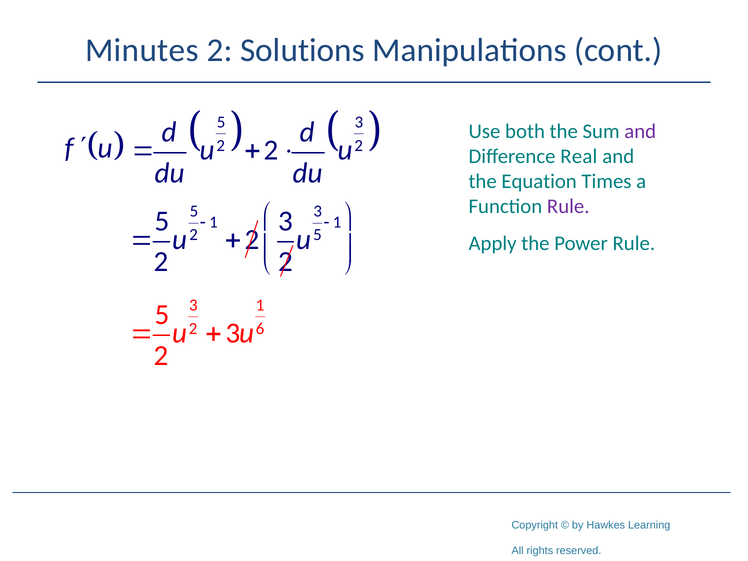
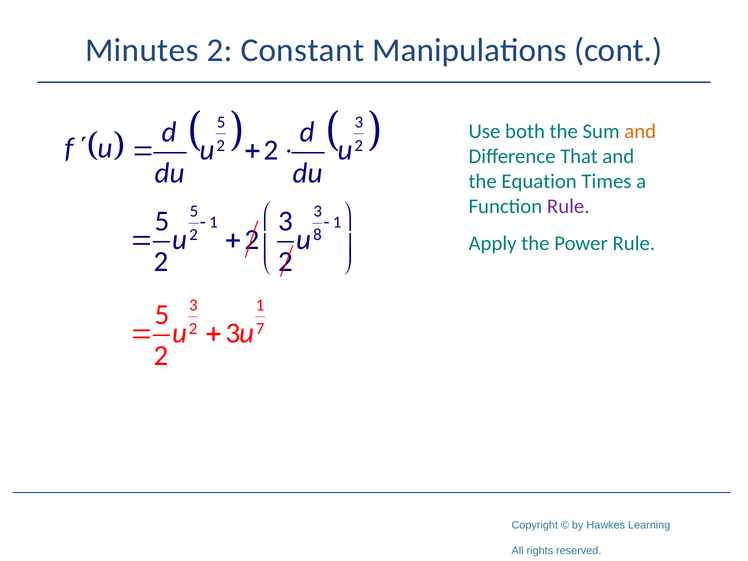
Solutions: Solutions -> Constant (302, 50)
and colour: purple -> orange (640, 131)
Real: Real -> That (579, 156)
2 5: 5 -> 8 (317, 235)
6: 6 -> 7 (260, 329)
